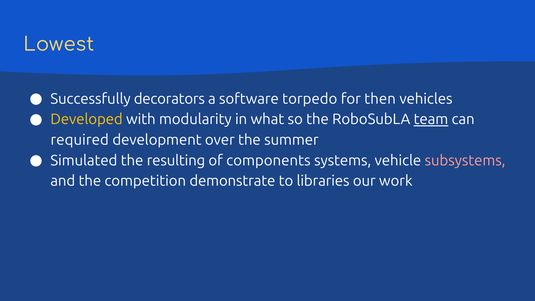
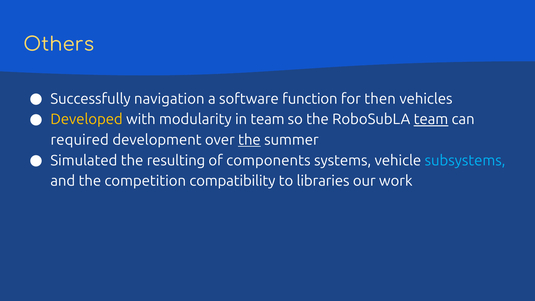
Lowest: Lowest -> Others (59, 44)
decorators: decorators -> navigation (169, 99)
torpedo: torpedo -> function (310, 99)
in what: what -> team (267, 119)
the underline: none -> present (249, 140)
subsystems colour: pink -> light blue (465, 160)
demonstrate: demonstrate -> compatibility (232, 181)
